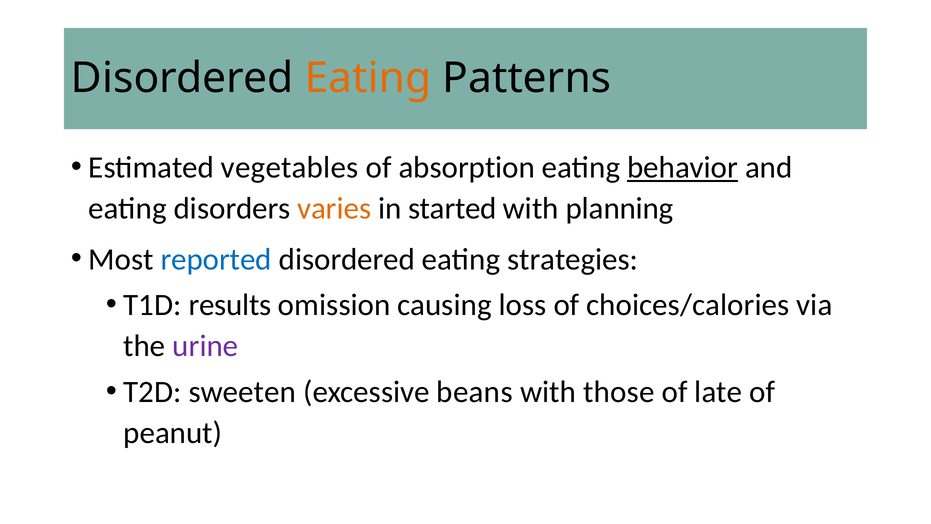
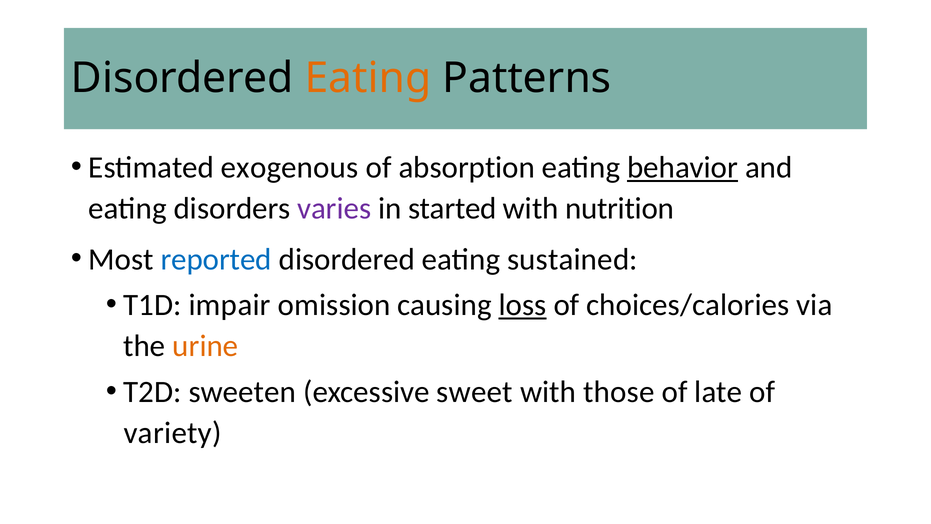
vegetables: vegetables -> exogenous (290, 167)
varies colour: orange -> purple (334, 208)
planning: planning -> nutrition (620, 208)
strategies: strategies -> sustained (572, 259)
results: results -> impair (230, 305)
loss underline: none -> present (523, 305)
urine colour: purple -> orange (205, 346)
beans: beans -> sweet (475, 392)
peanut: peanut -> variety (173, 433)
